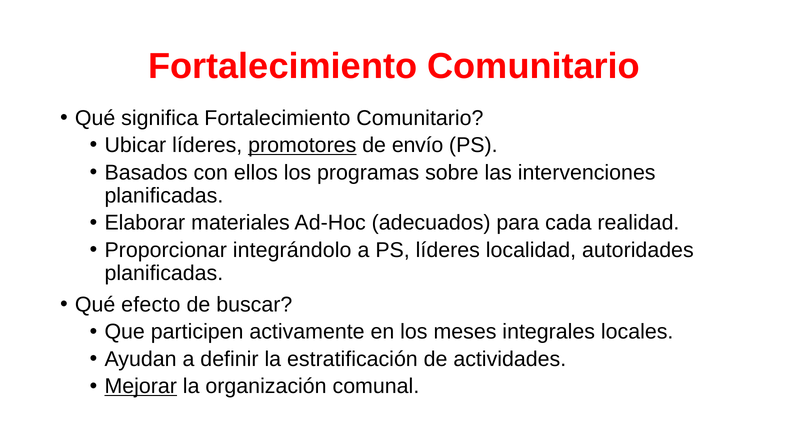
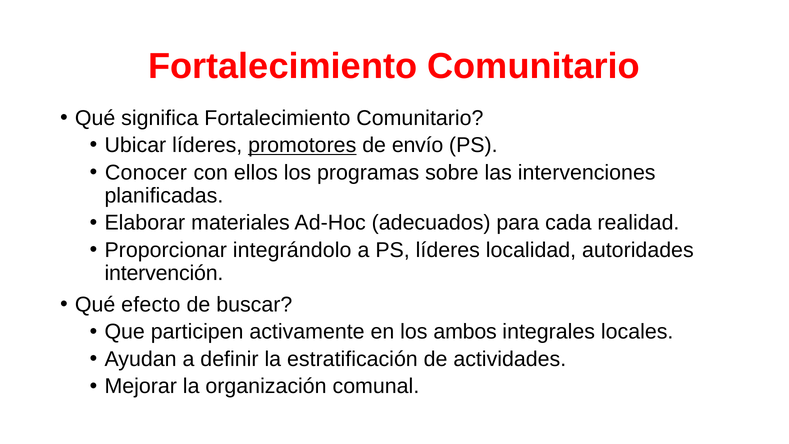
Basados: Basados -> Conocer (146, 172)
planificadas: planificadas -> intervención (164, 273)
meses: meses -> ambos (465, 332)
Mejorar underline: present -> none (141, 386)
